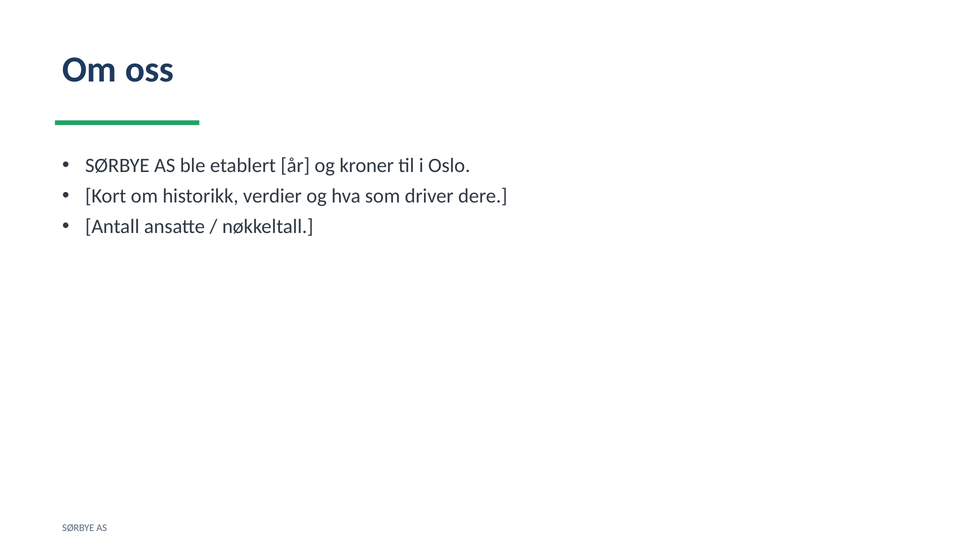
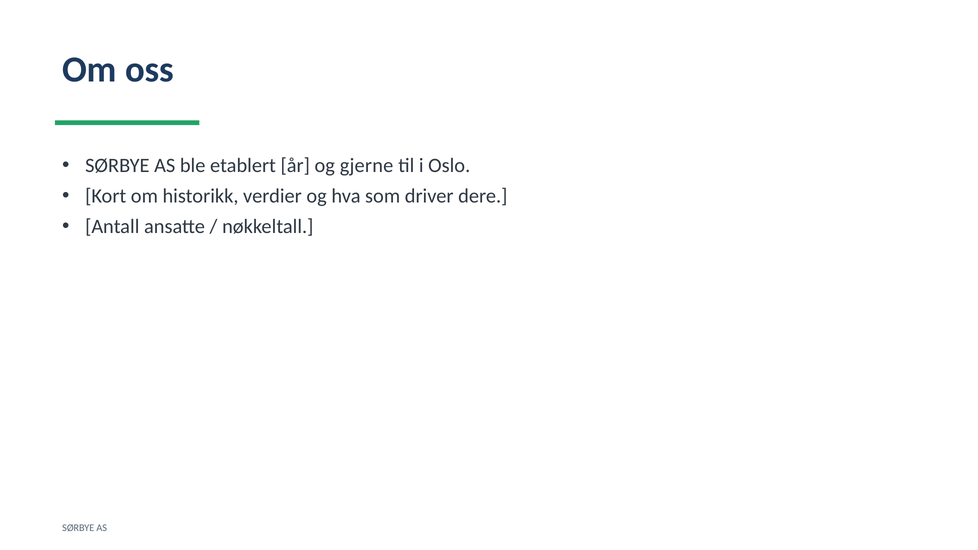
kroner: kroner -> gjerne (367, 166)
